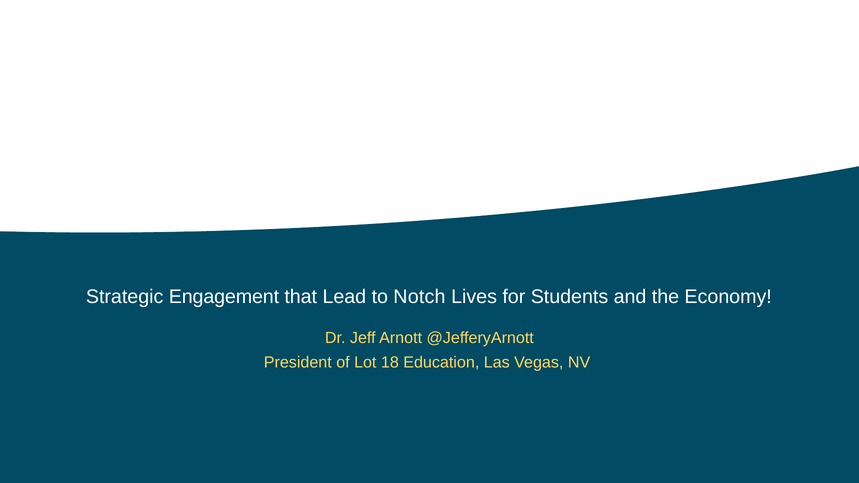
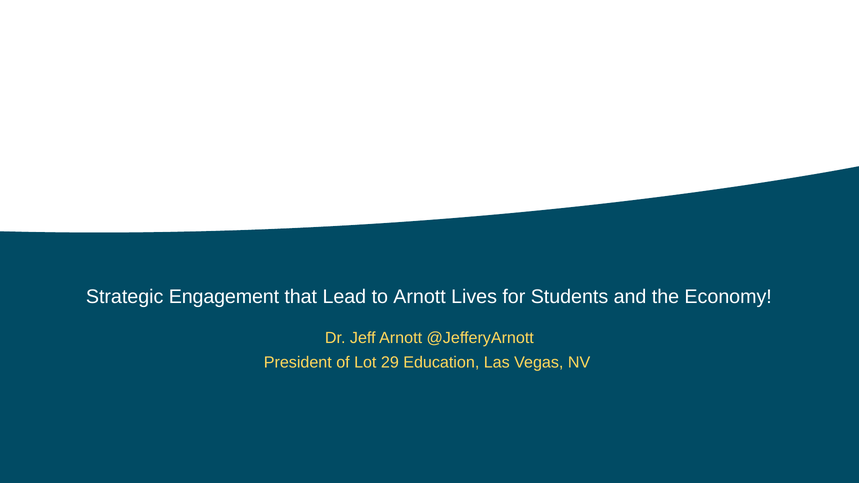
to Notch: Notch -> Arnott (420, 297)
18: 18 -> 29 (390, 362)
